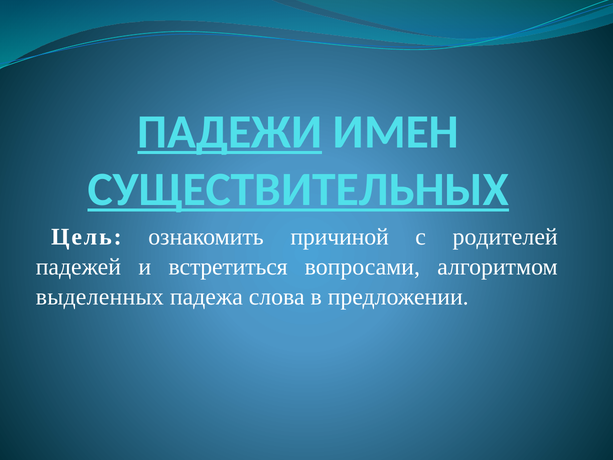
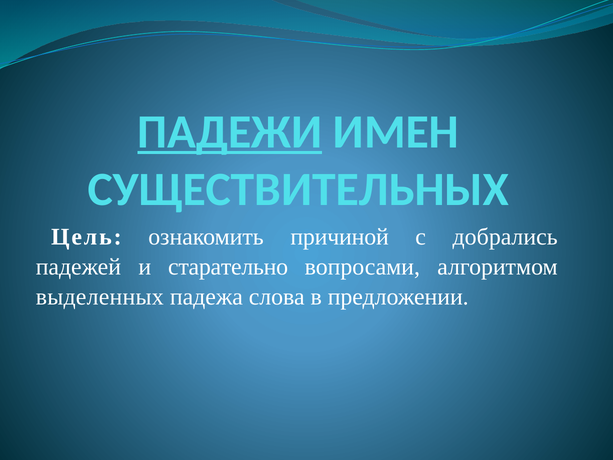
СУЩЕСТВИТЕЛЬНЫХ underline: present -> none (298, 189)
родителей: родителей -> добрались (505, 237)
встретиться: встретиться -> старательно (228, 267)
